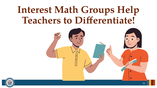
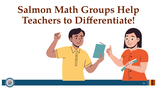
Interest: Interest -> Salmon (35, 10)
